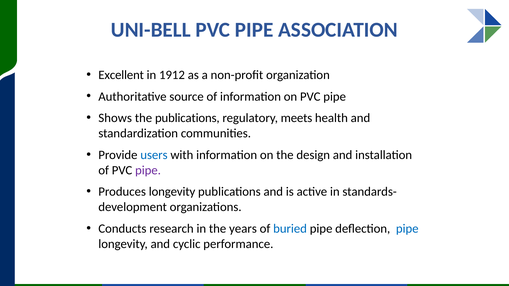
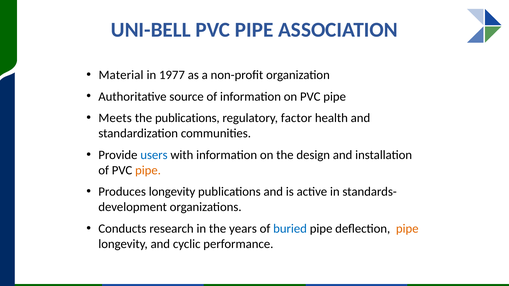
Excellent: Excellent -> Material (121, 75)
1912: 1912 -> 1977 (172, 75)
Shows: Shows -> Meets (115, 118)
meets: meets -> factor (296, 118)
pipe colour: purple -> orange (148, 170)
pipe colour: blue -> orange (407, 229)
